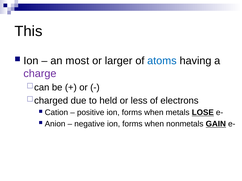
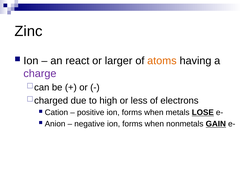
This: This -> Zinc (28, 31)
most: most -> react (77, 61)
atoms colour: blue -> orange (162, 61)
held: held -> high (108, 101)
